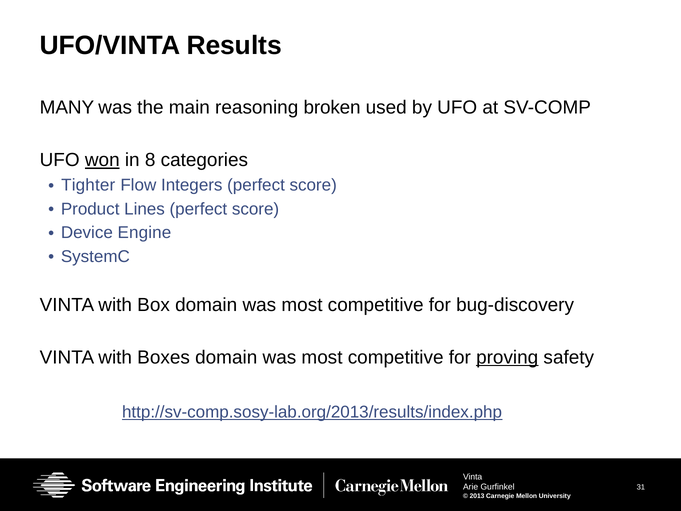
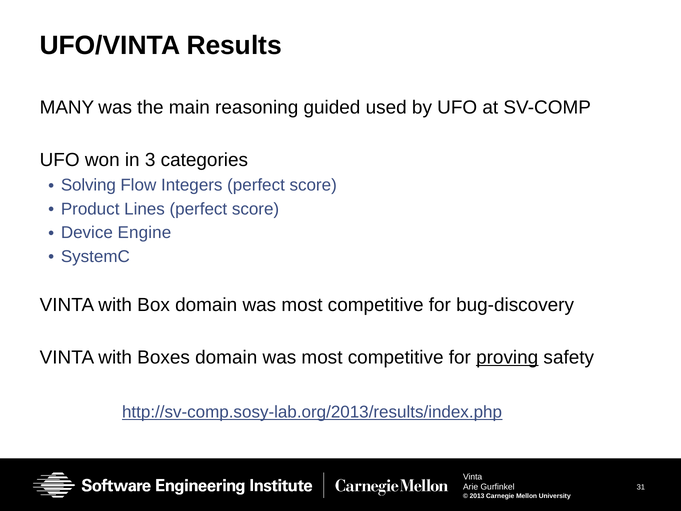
broken: broken -> guided (332, 107)
won underline: present -> none (102, 160)
8: 8 -> 3 (150, 160)
Tighter: Tighter -> Solving (88, 185)
